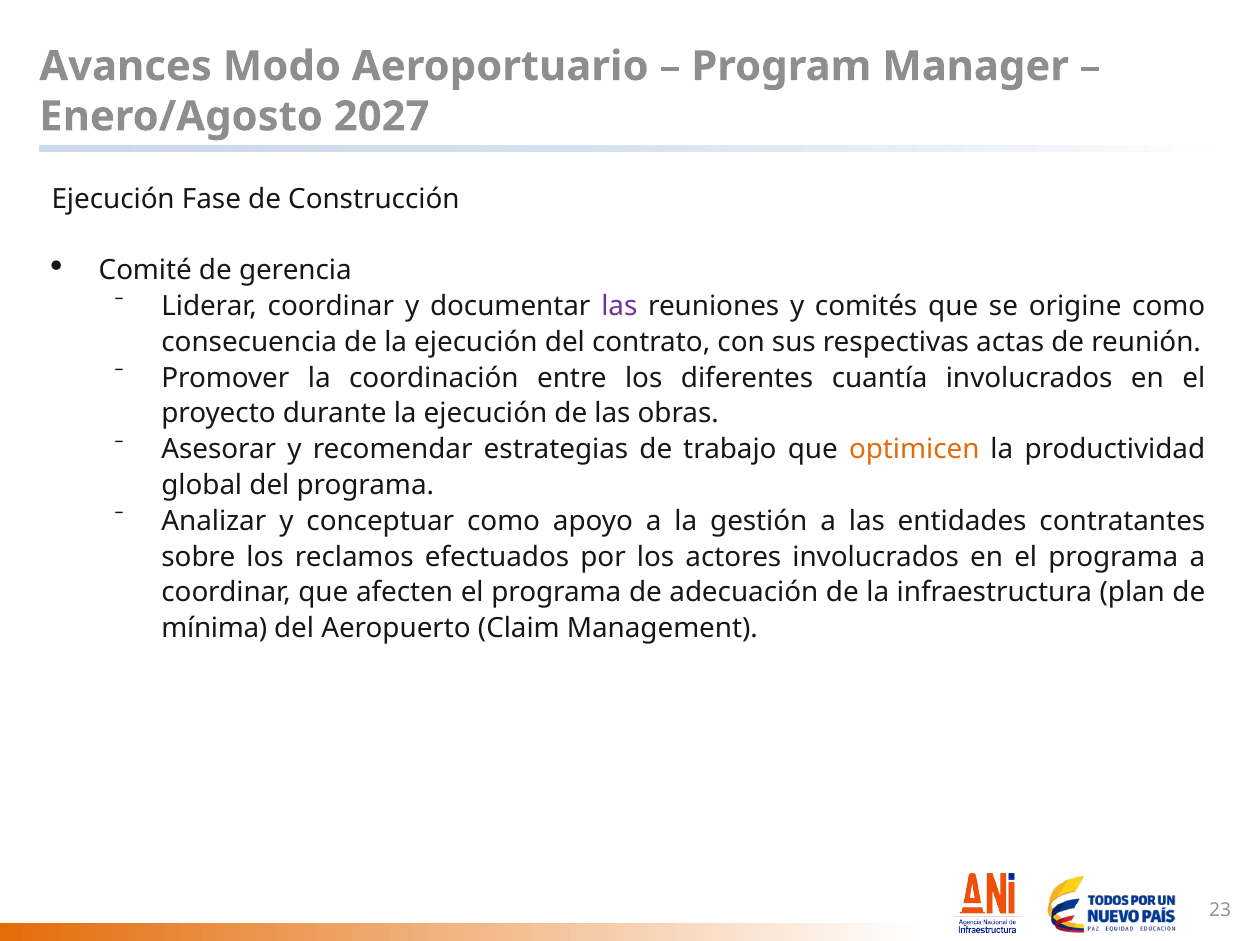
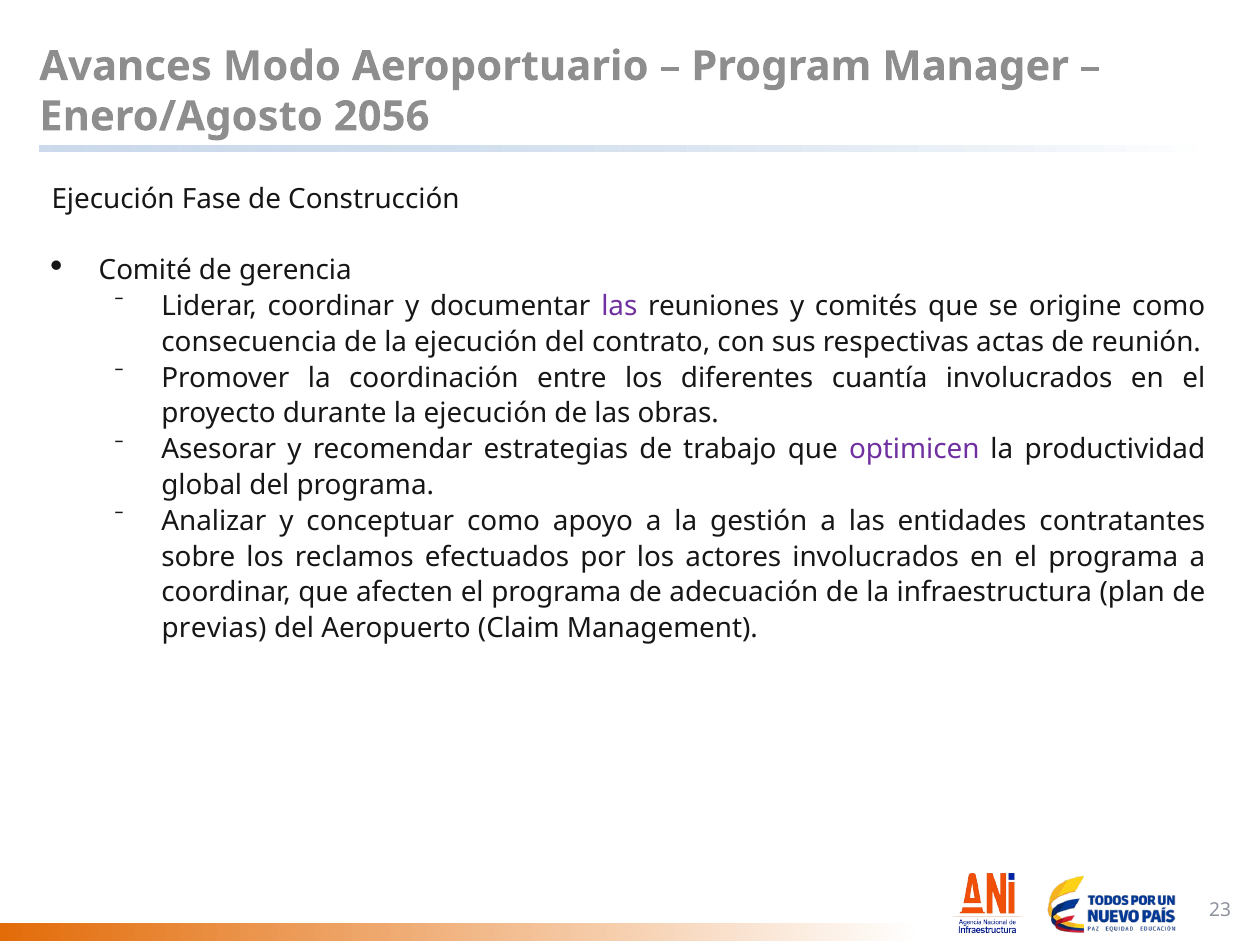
2027: 2027 -> 2056 (382, 117)
optimicen colour: orange -> purple (914, 450)
mínima: mínima -> previas (214, 629)
